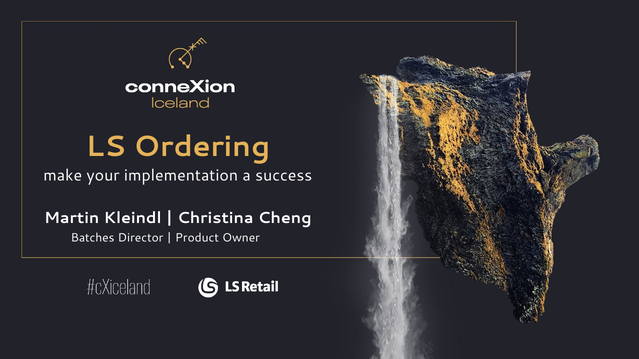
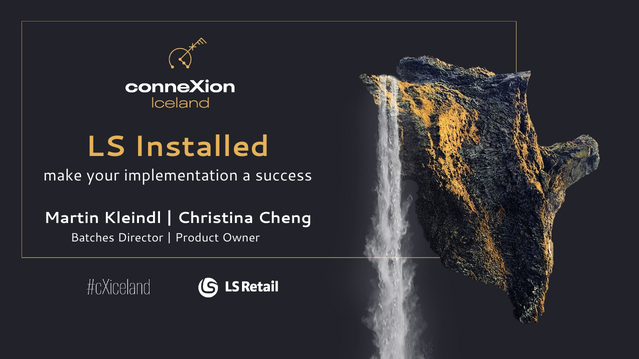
Ordering: Ordering -> Installed (202, 147)
